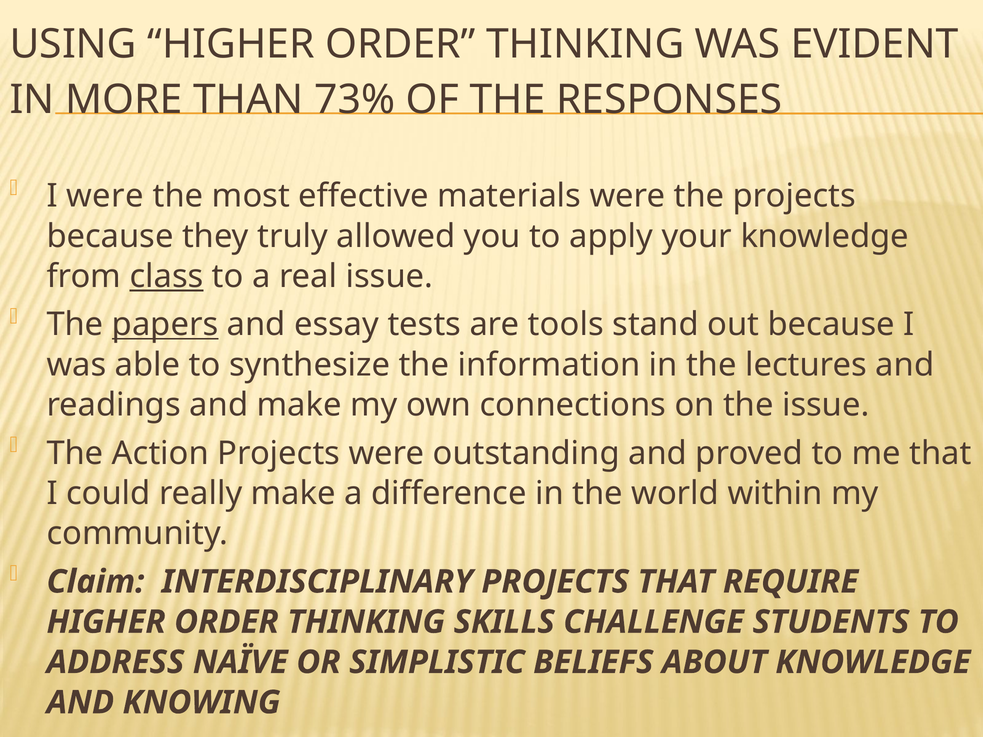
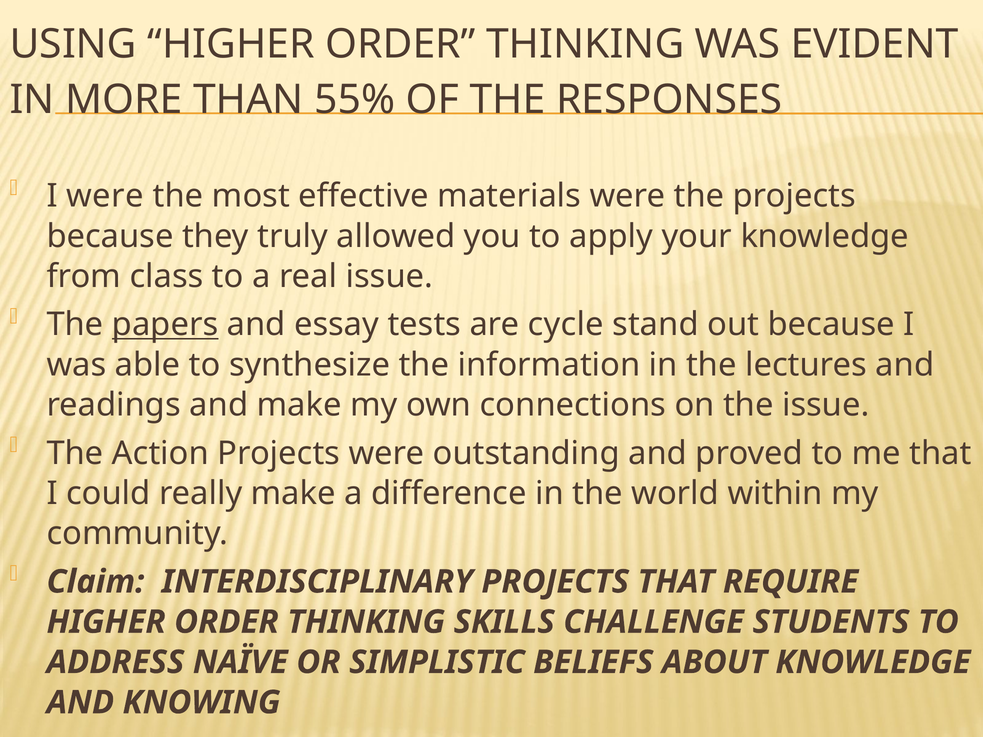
73%: 73% -> 55% (355, 100)
class underline: present -> none (167, 277)
tools: tools -> cycle (566, 325)
